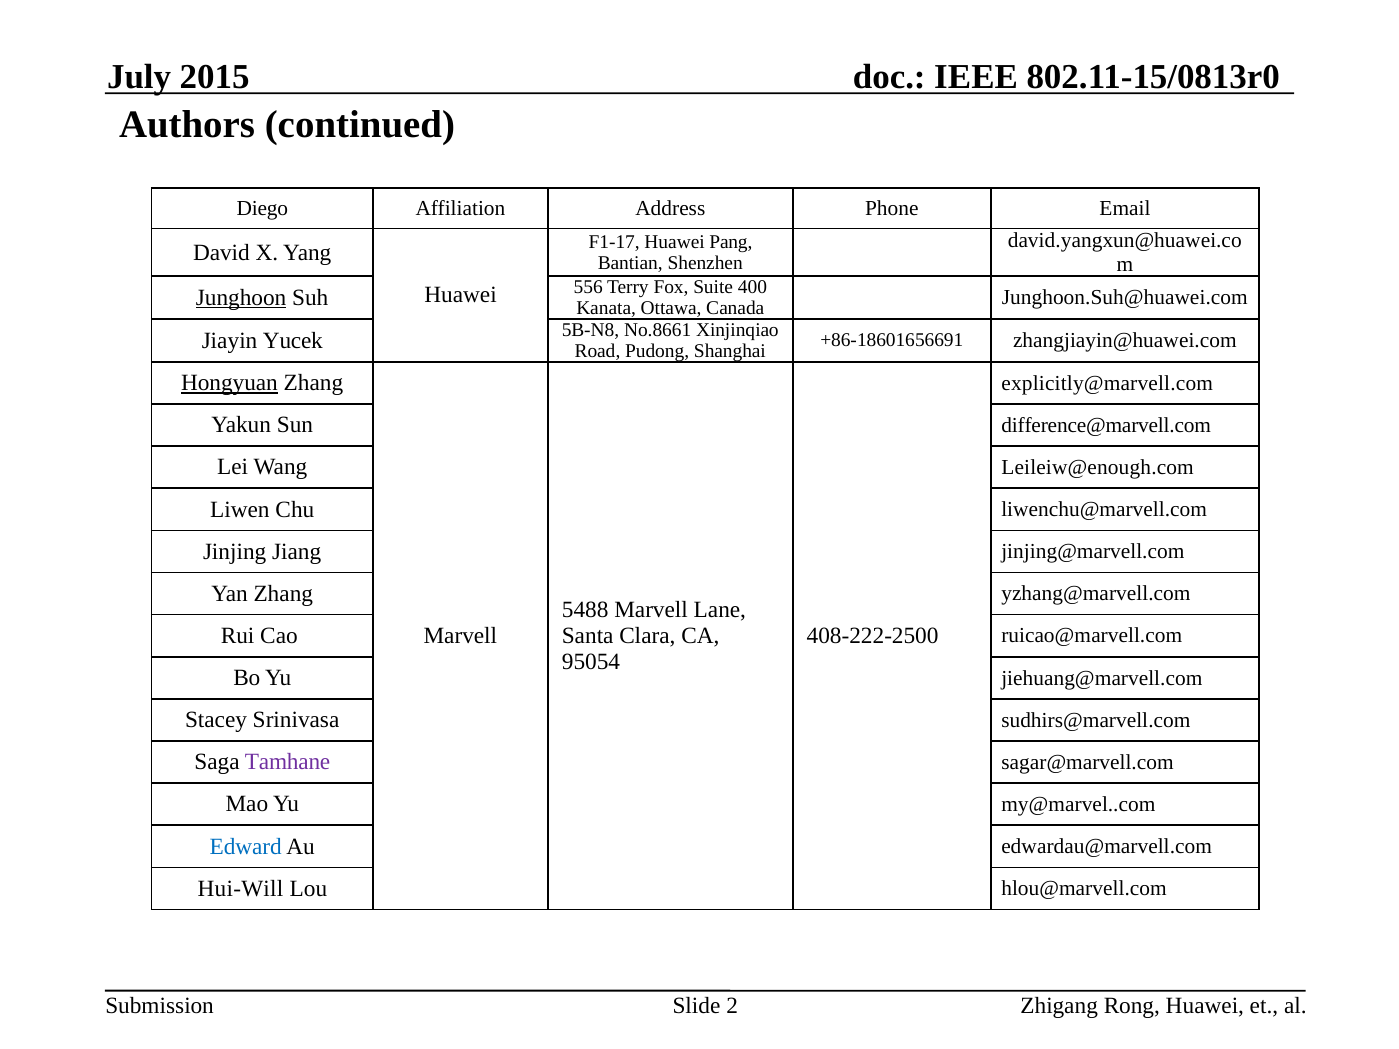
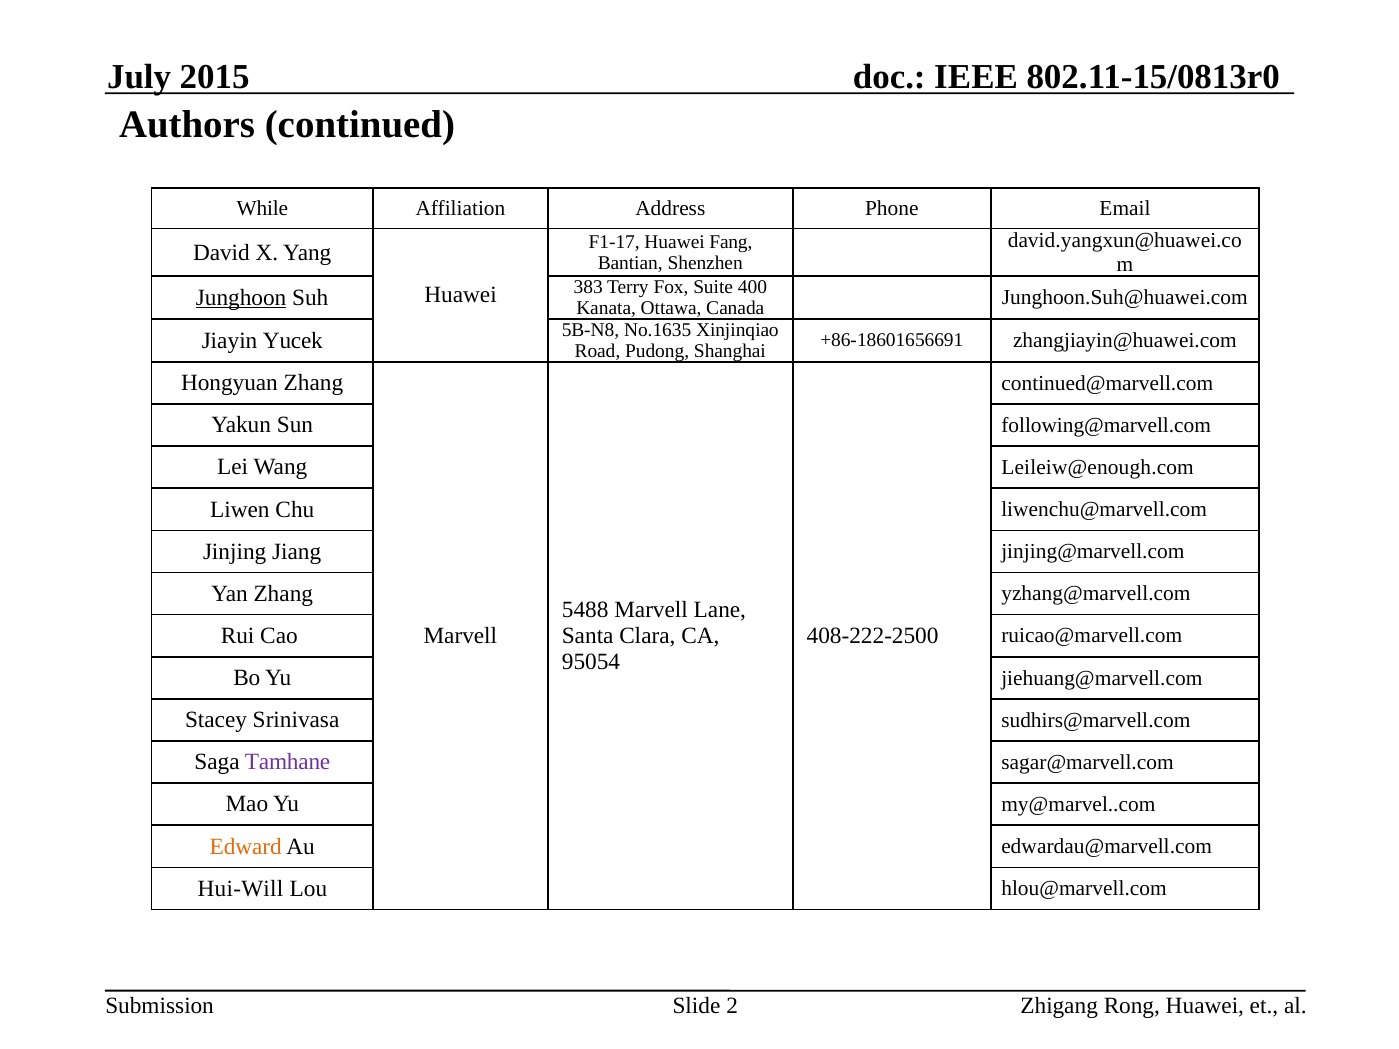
Diego: Diego -> While (262, 208)
Pang: Pang -> Fang (731, 242)
556: 556 -> 383 (588, 287)
No.8661: No.8661 -> No.1635 (658, 330)
Hongyuan underline: present -> none (229, 383)
explicitly@marvell.com: explicitly@marvell.com -> continued@marvell.com (1107, 383)
difference@marvell.com: difference@marvell.com -> following@marvell.com (1106, 425)
Edward colour: blue -> orange (246, 847)
